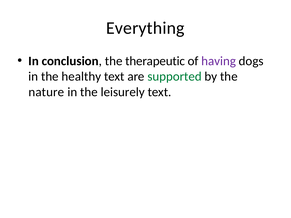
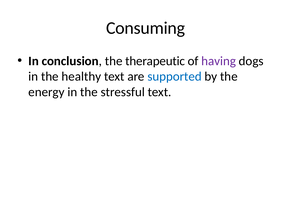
Everything: Everything -> Consuming (146, 28)
supported colour: green -> blue (175, 77)
nature: nature -> energy (46, 92)
leisurely: leisurely -> stressful (123, 92)
